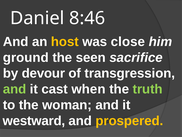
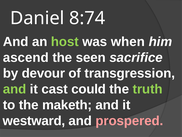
8:46: 8:46 -> 8:74 (87, 18)
host colour: yellow -> light green (65, 42)
close: close -> when (128, 42)
ground: ground -> ascend (26, 57)
when: when -> could (89, 89)
woman: woman -> maketh (67, 105)
prospered colour: yellow -> pink (129, 120)
